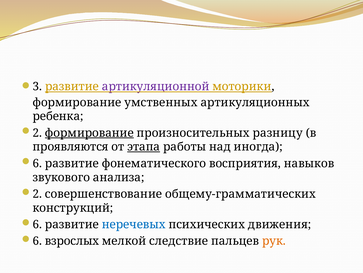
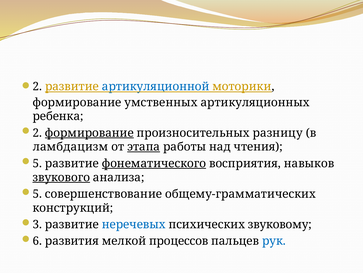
3: 3 -> 2 (37, 86)
артикуляционной colour: purple -> blue (156, 86)
проявляются: проявляются -> ламбдацизм (70, 147)
иногда: иногда -> чтения (258, 147)
6: 6 -> 5 (37, 163)
фонематического underline: none -> present (154, 163)
звукового underline: none -> present (61, 177)
2: 2 -> 5 (37, 193)
6: 6 -> 3 (37, 224)
движения: движения -> звуковому (280, 224)
взрослых: взрослых -> развития (72, 240)
следствие: следствие -> процессов (179, 240)
рук colour: orange -> blue (274, 240)
